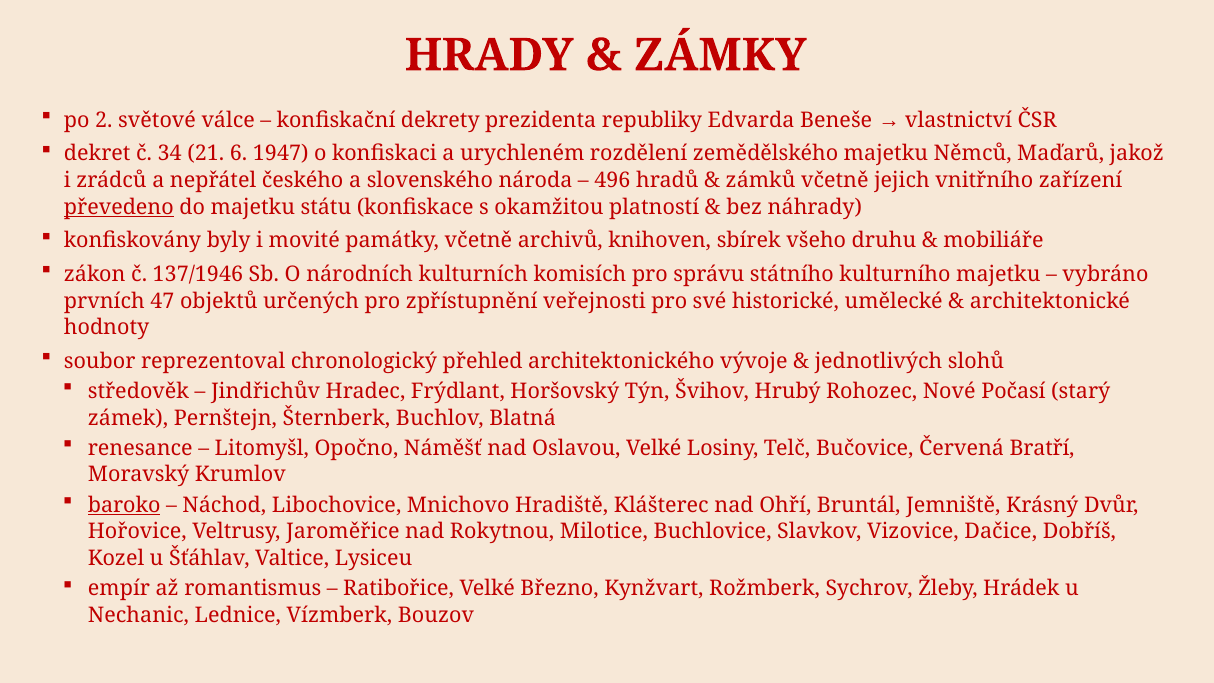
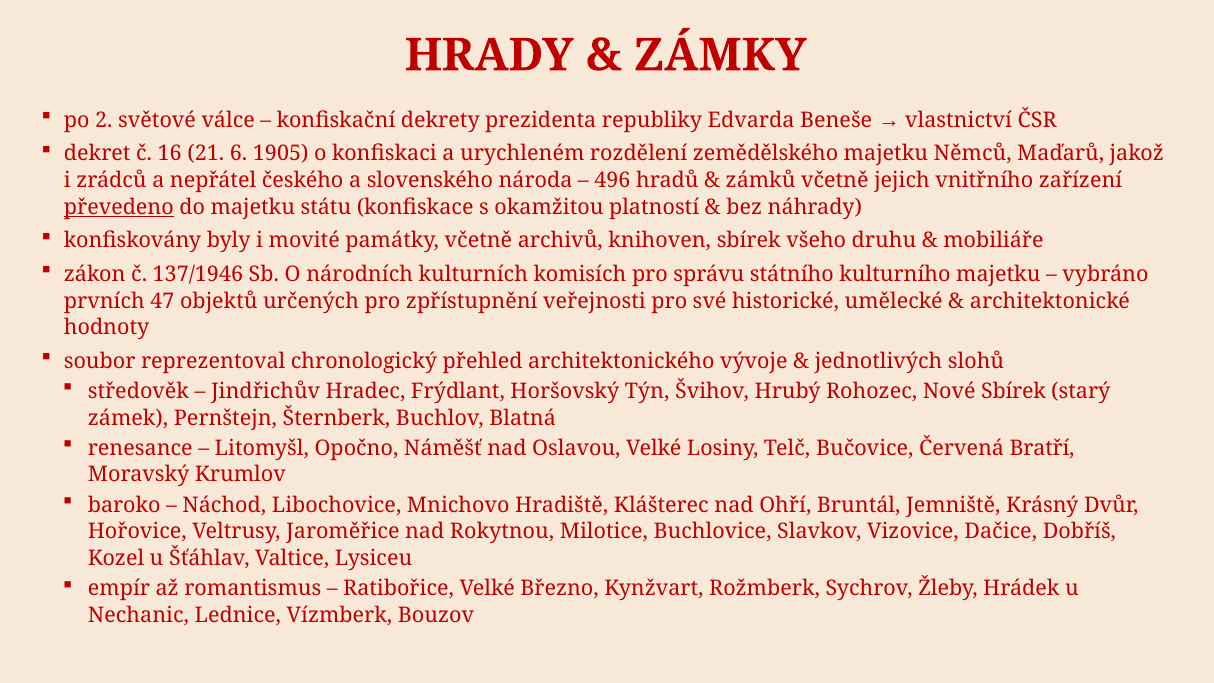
34: 34 -> 16 (170, 154)
1947: 1947 -> 1905 (281, 154)
Nové Počasí: Počasí -> Sbírek (1014, 391)
baroko underline: present -> none (124, 505)
